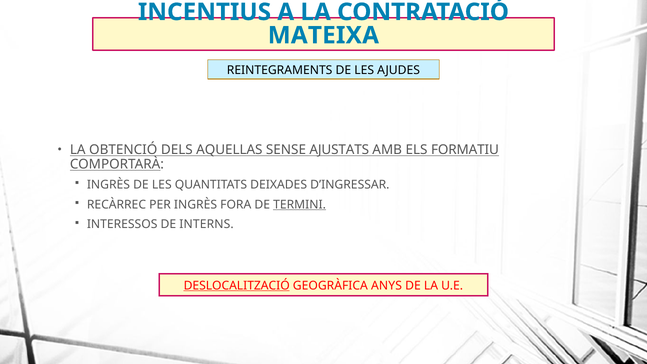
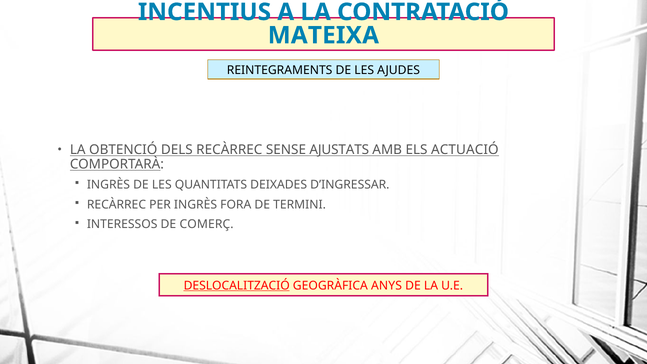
DELS AQUELLAS: AQUELLAS -> RECÀRREC (229, 150)
FORMATIU: FORMATIU -> ACTUACIÓ (465, 150)
TERMINI underline: present -> none (300, 205)
INTERNS: INTERNS -> COMERÇ (207, 224)
